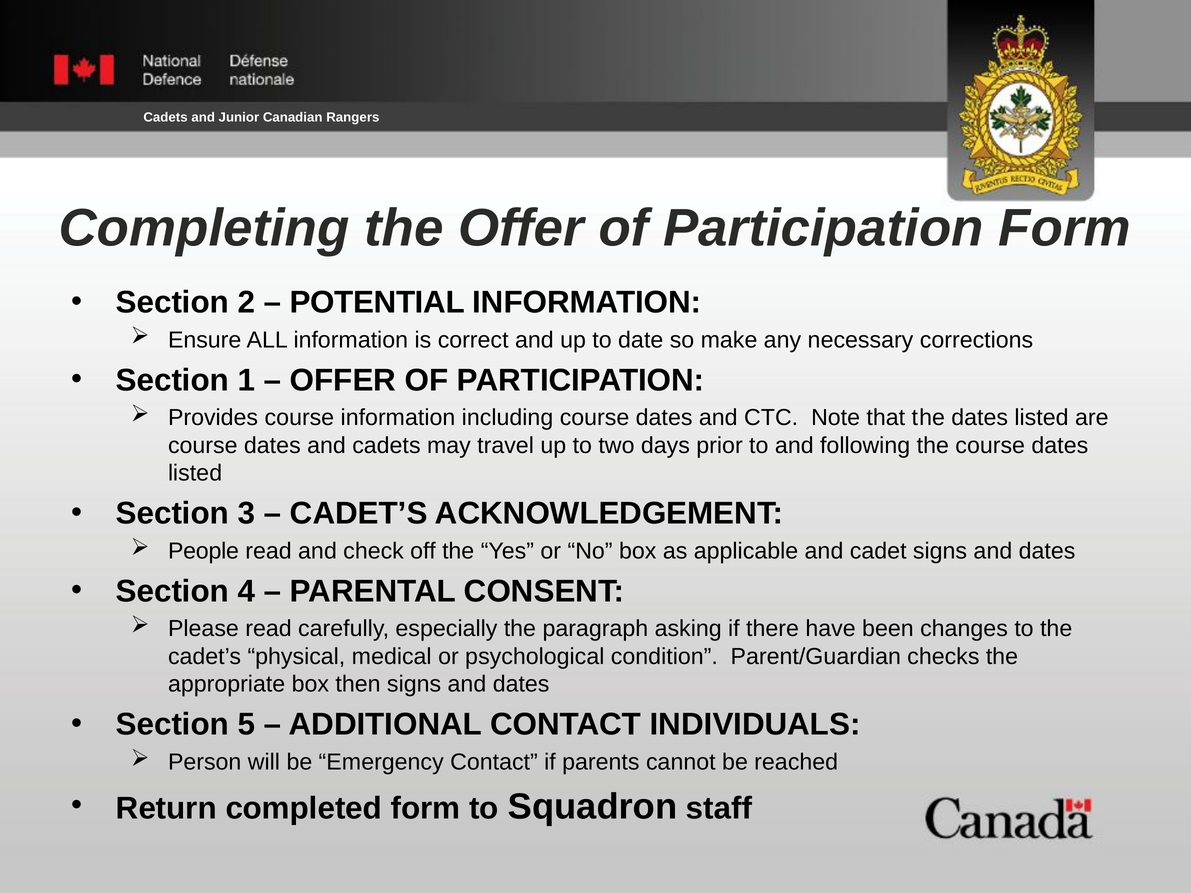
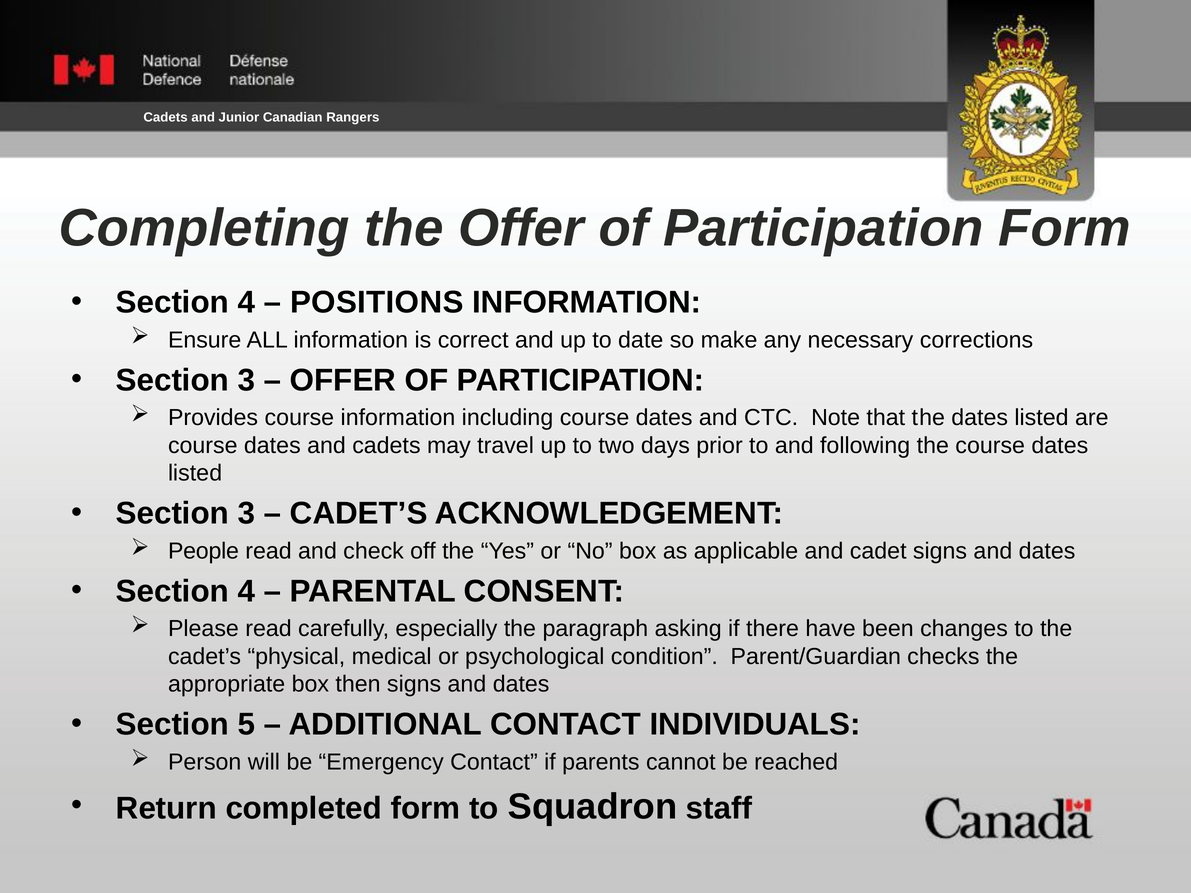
2: 2 -> 4 (246, 303)
POTENTIAL: POTENTIAL -> POSITIONS (377, 303)
1: 1 -> 3 (246, 380)
